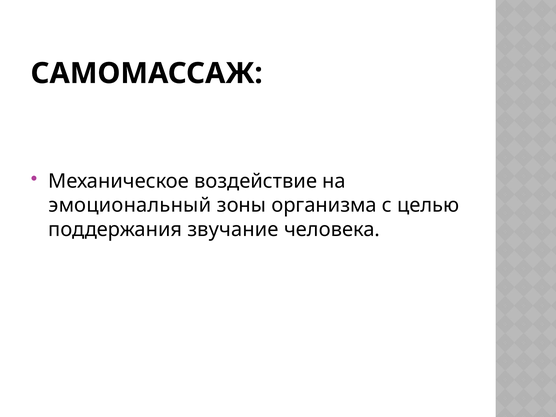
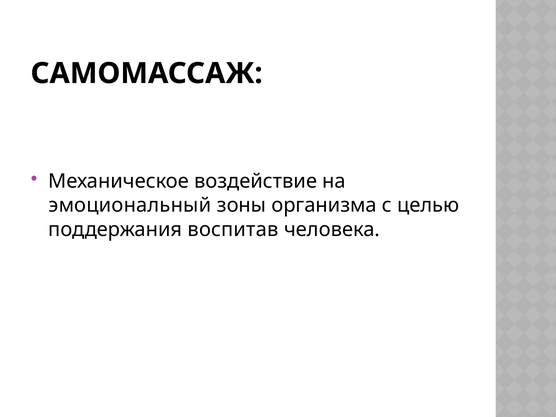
звучание: звучание -> воспитав (233, 229)
